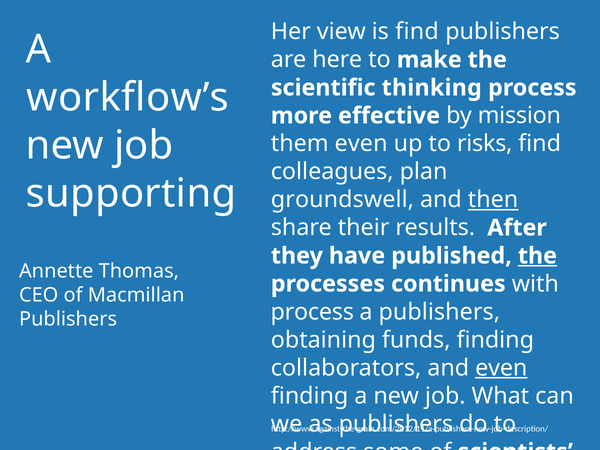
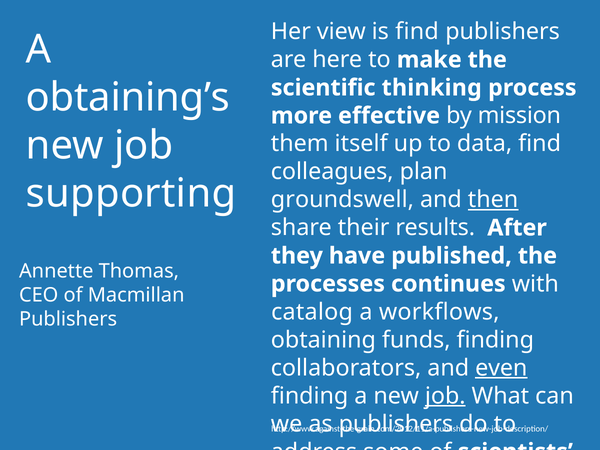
workflow’s: workflow’s -> obtaining’s (128, 98)
them even: even -> itself (361, 144)
risks: risks -> data (485, 144)
the underline: present -> none (537, 256)
process: process -> catalog (312, 312)
a publishers: publishers -> workflows (439, 312)
job underline: none -> present (445, 396)
